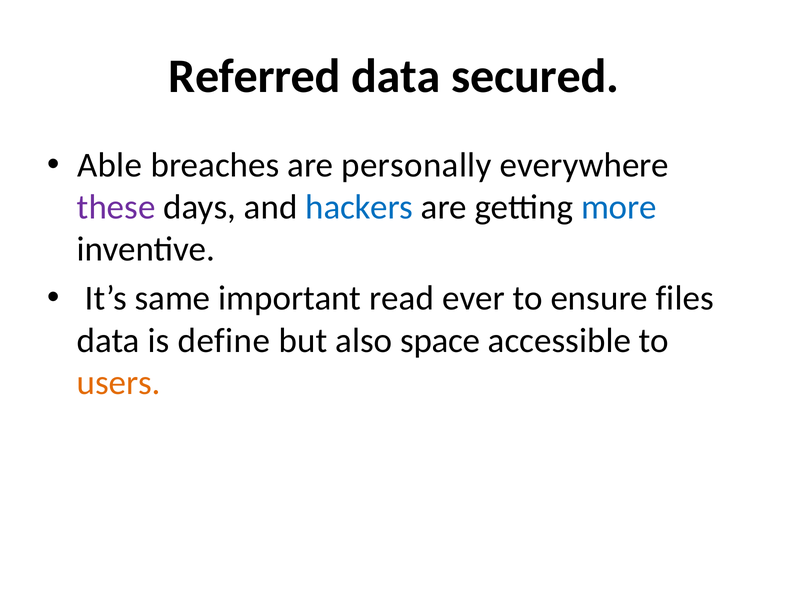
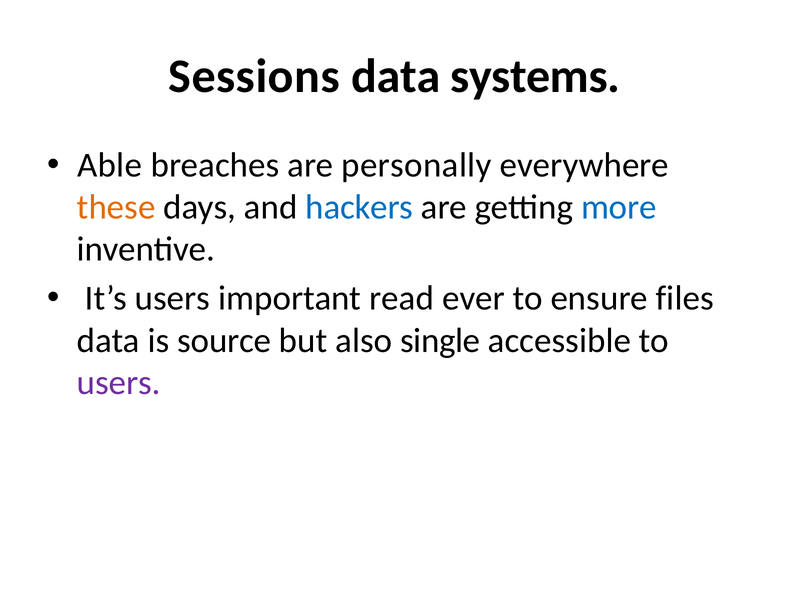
Referred: Referred -> Sessions (254, 76)
secured: secured -> systems (535, 76)
these colour: purple -> orange (116, 207)
It’s same: same -> users (172, 298)
define: define -> source (224, 340)
space: space -> single (440, 340)
users colour: orange -> purple (119, 383)
